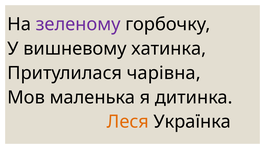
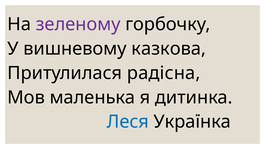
хатинка: хатинка -> казкова (169, 49)
чарівна: чарівна -> радісна (164, 73)
Леся colour: orange -> blue (128, 122)
